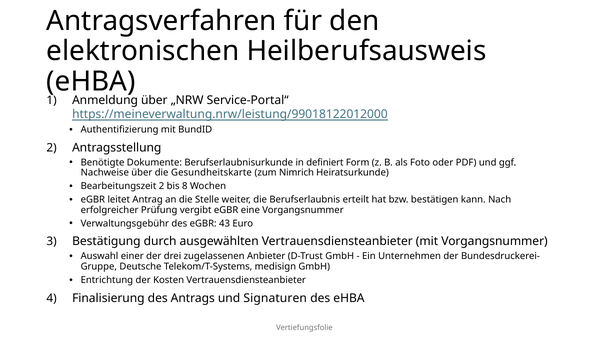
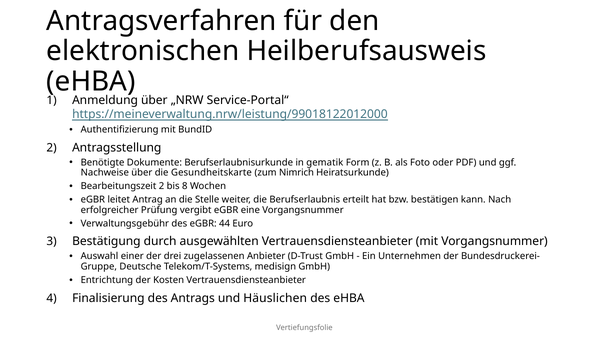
definiert: definiert -> gematik (325, 162)
43: 43 -> 44 (225, 223)
Signaturen: Signaturen -> Häuslichen (275, 298)
